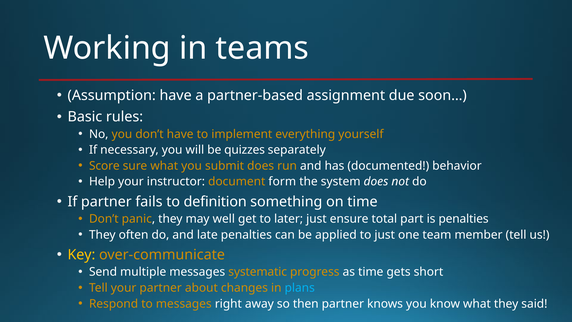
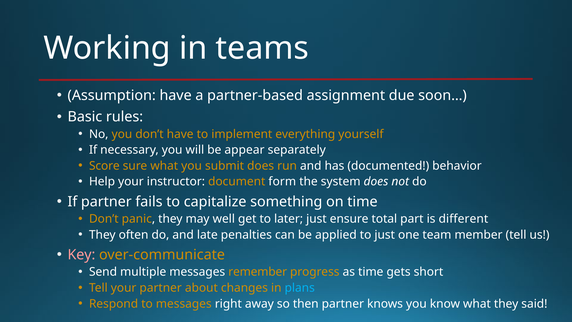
quizzes: quizzes -> appear (245, 150)
definition: definition -> capitalize (215, 202)
is penalties: penalties -> different (463, 219)
Key colour: yellow -> pink (81, 255)
systematic: systematic -> remember (258, 272)
